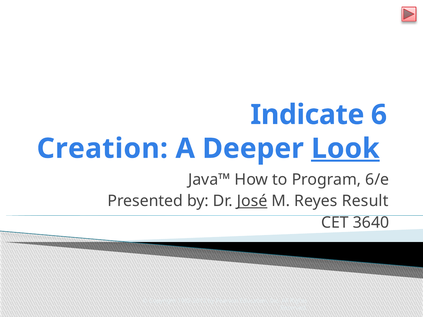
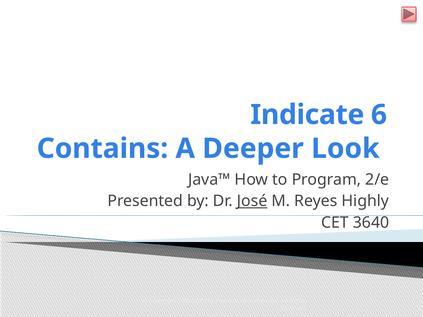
Creation: Creation -> Contains (102, 149)
Look underline: present -> none (345, 149)
6/e: 6/e -> 2/e (377, 180)
Result: Result -> Highly (365, 201)
